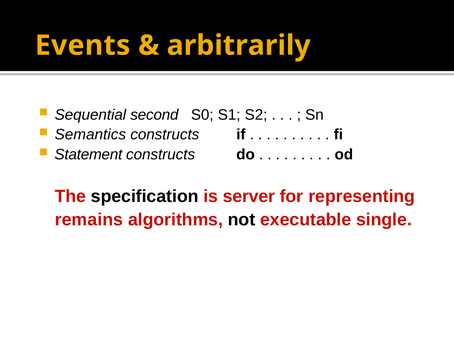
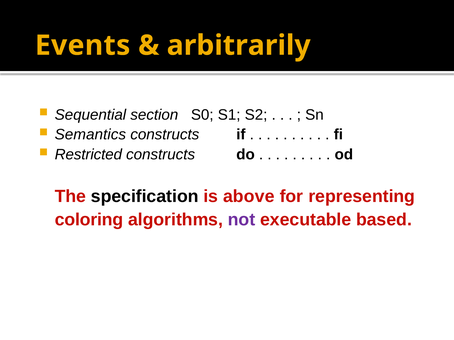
second: second -> section (154, 115)
Statement: Statement -> Restricted (88, 155)
server: server -> above (249, 197)
remains: remains -> coloring (89, 220)
not colour: black -> purple (242, 220)
single: single -> based (384, 220)
